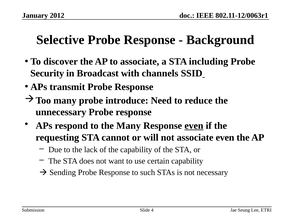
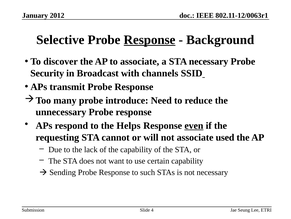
Response underline: none -> present (150, 40)
STA including: including -> necessary (209, 61)
the Many: Many -> Helps (129, 125)
associate even: even -> used (225, 137)
